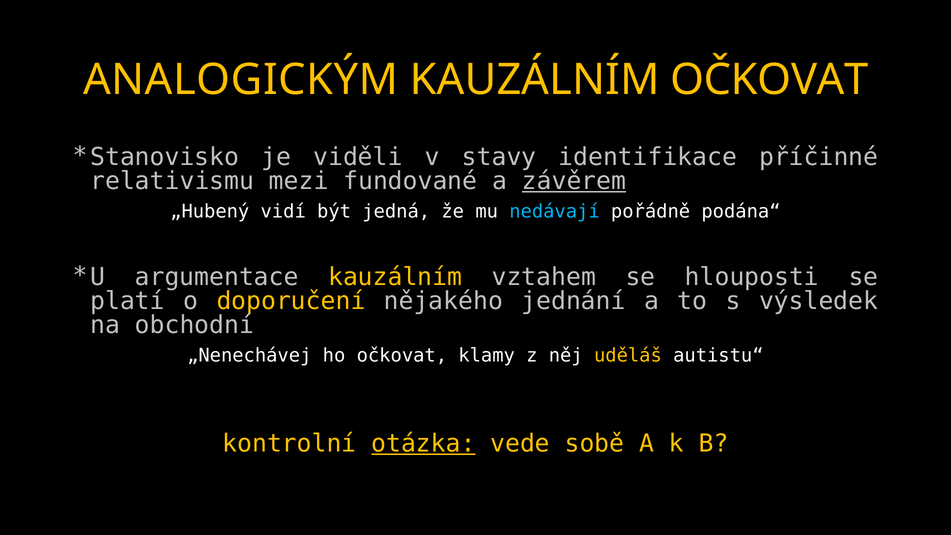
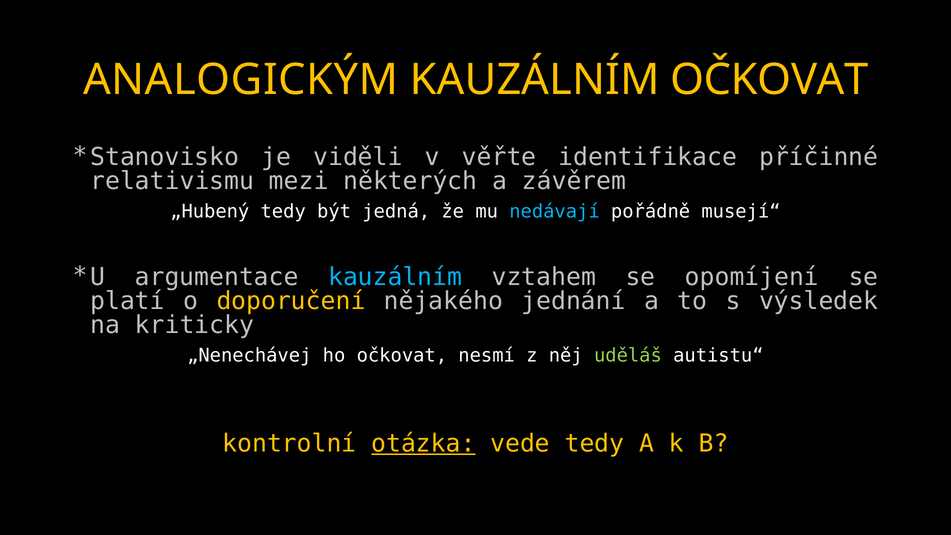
stavy: stavy -> věřte (499, 157)
fundované: fundované -> některých (410, 181)
závěrem underline: present -> none (574, 181)
„Hubený vidí: vidí -> tedy (283, 211)
podána“: podána“ -> musejí“ (741, 211)
kauzálním colour: yellow -> light blue (395, 277)
hlouposti: hlouposti -> opomíjení (752, 277)
obchodní: obchodní -> kriticky (195, 325)
klamy: klamy -> nesmí (487, 355)
uděláš colour: yellow -> light green (628, 355)
vede sobě: sobě -> tedy (595, 444)
